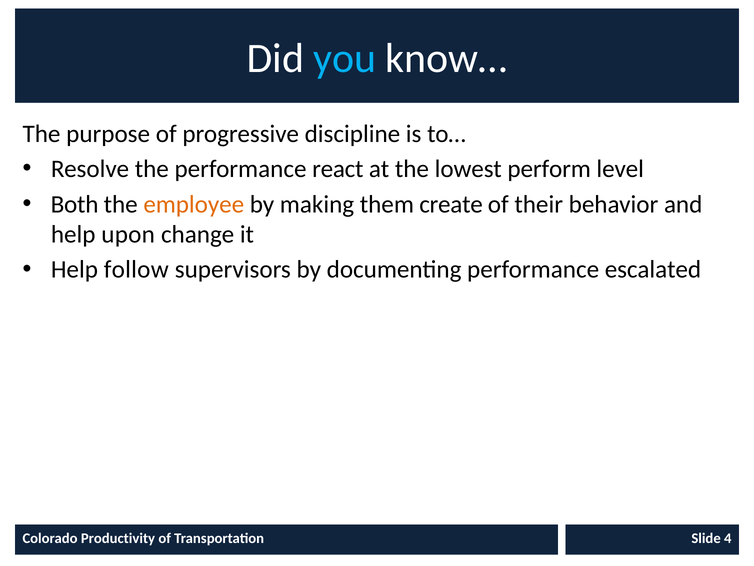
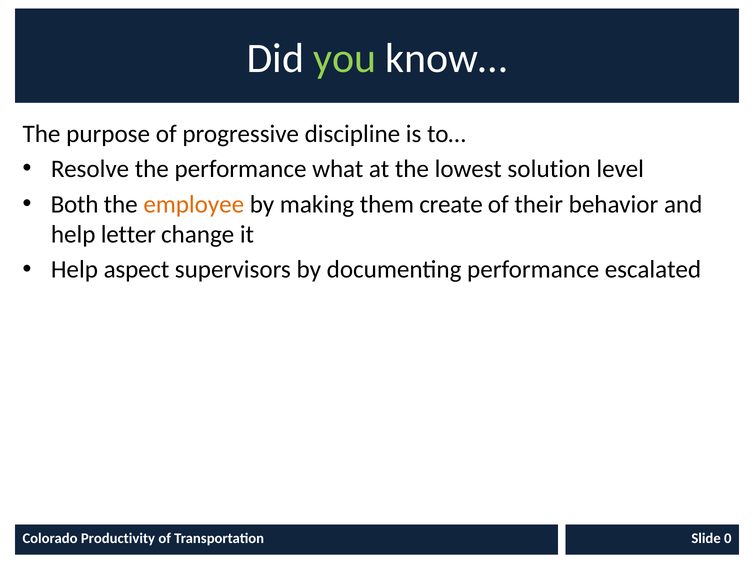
you colour: light blue -> light green (345, 59)
react: react -> what (338, 169)
perform: perform -> solution (549, 169)
upon: upon -> letter (128, 234)
follow: follow -> aspect (136, 269)
4: 4 -> 0 (728, 538)
